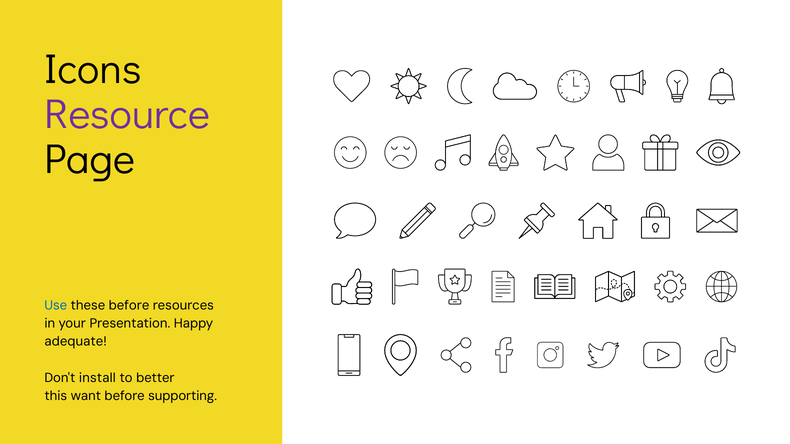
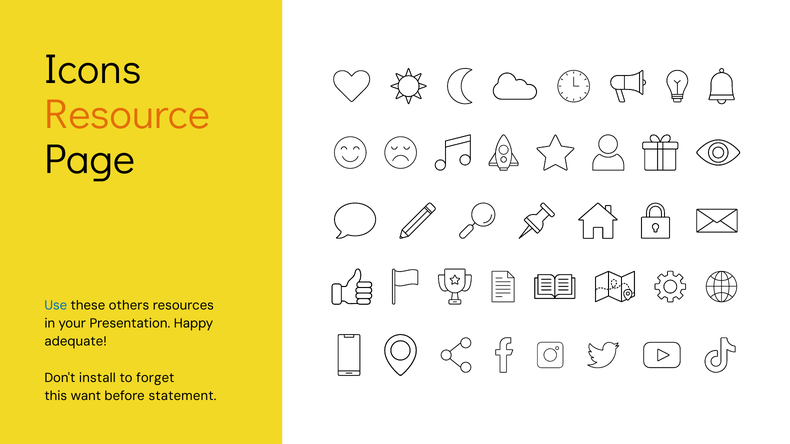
Resource colour: purple -> orange (127, 115)
these before: before -> others (129, 306)
better: better -> forget (155, 378)
supporting: supporting -> statement (182, 396)
